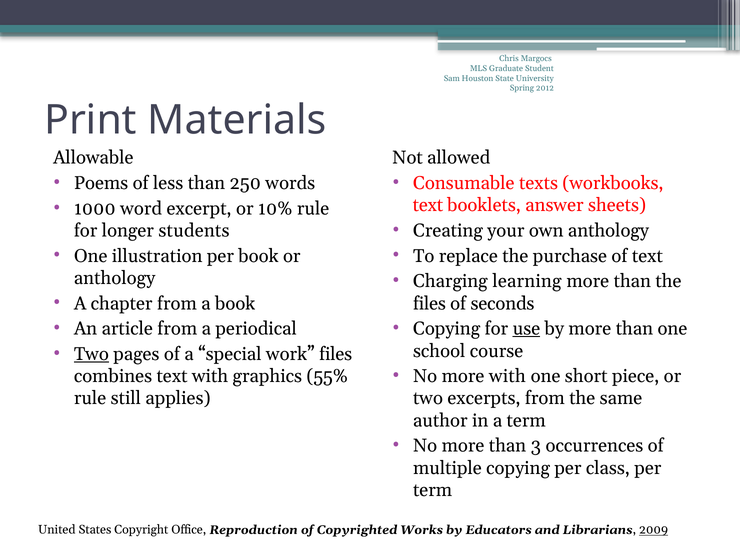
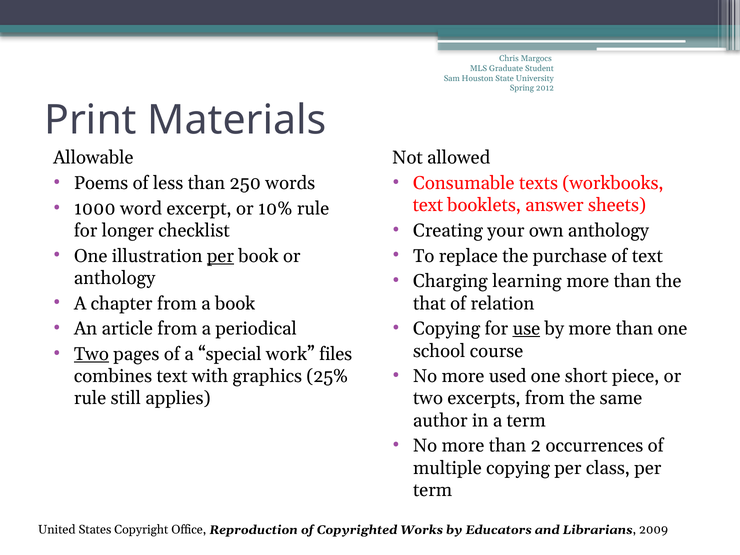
students: students -> checklist (194, 231)
per underline: none -> present (220, 256)
files: files -> that (429, 303)
seconds: seconds -> relation (502, 303)
more with: with -> used (508, 376)
55%: 55% -> 25% (327, 376)
3: 3 -> 2 (536, 446)
2009 underline: present -> none (654, 530)
